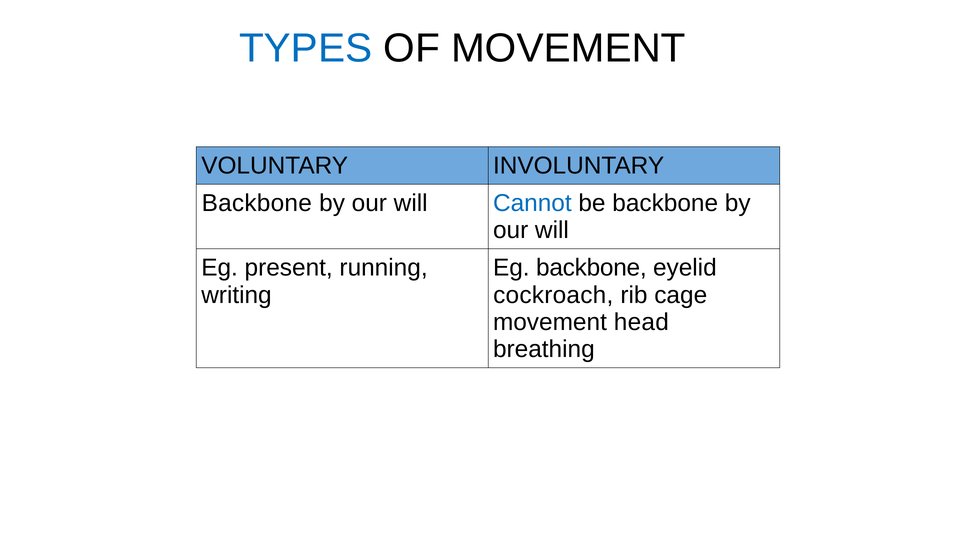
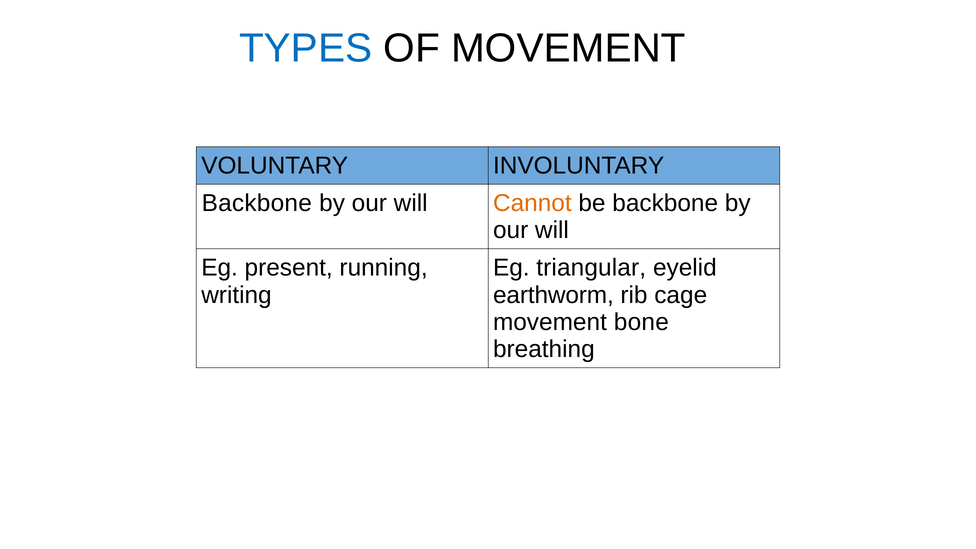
Cannot colour: blue -> orange (532, 203)
Eg backbone: backbone -> triangular (591, 268)
cockroach: cockroach -> earthworm (553, 295)
head: head -> bone (641, 322)
